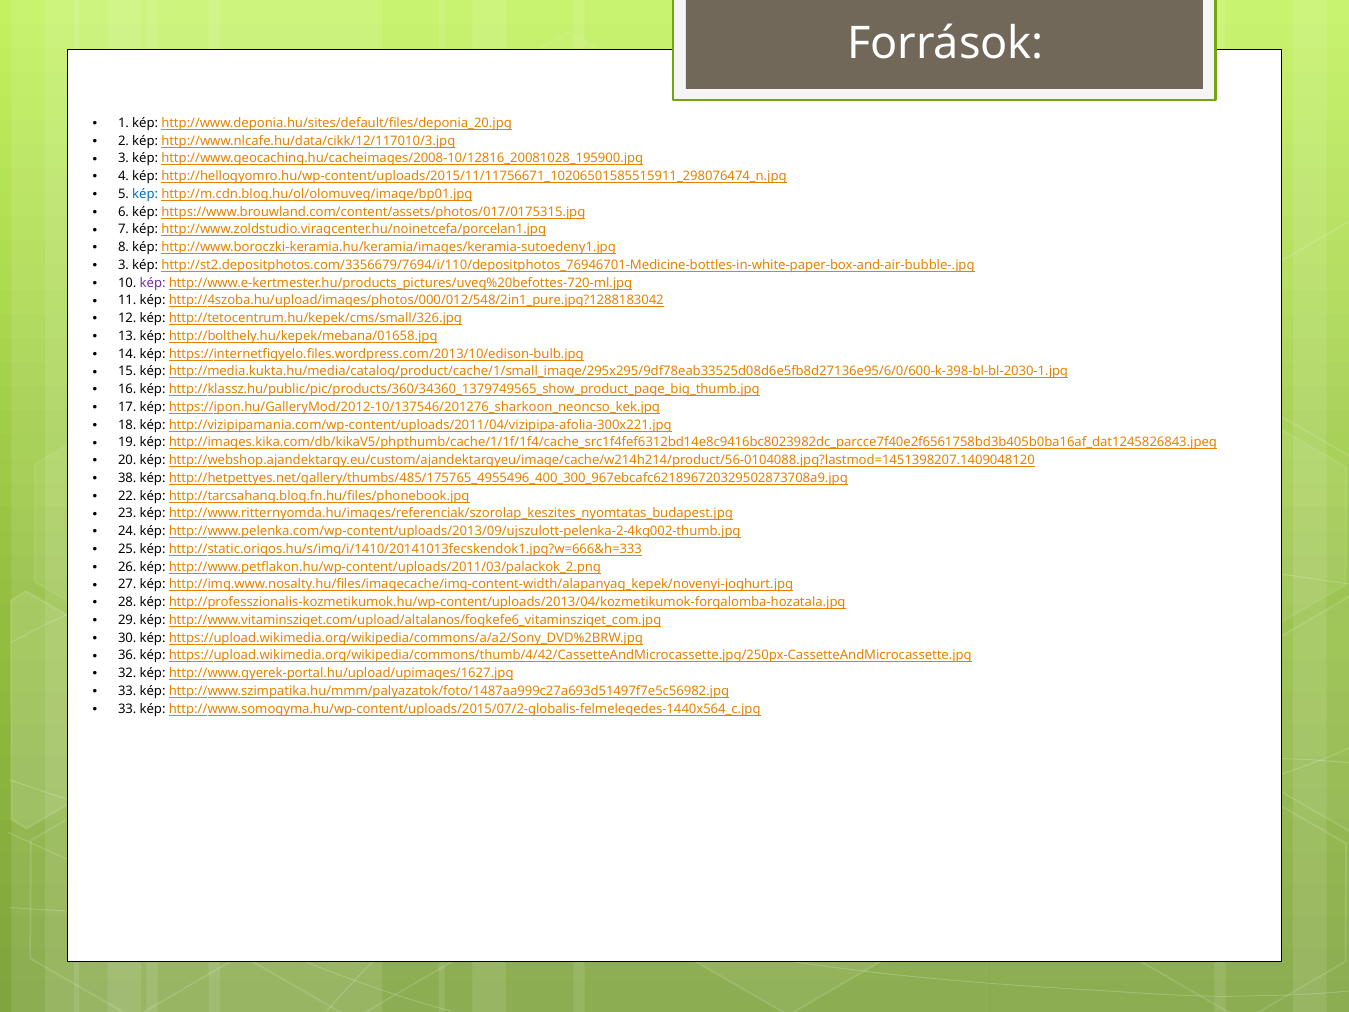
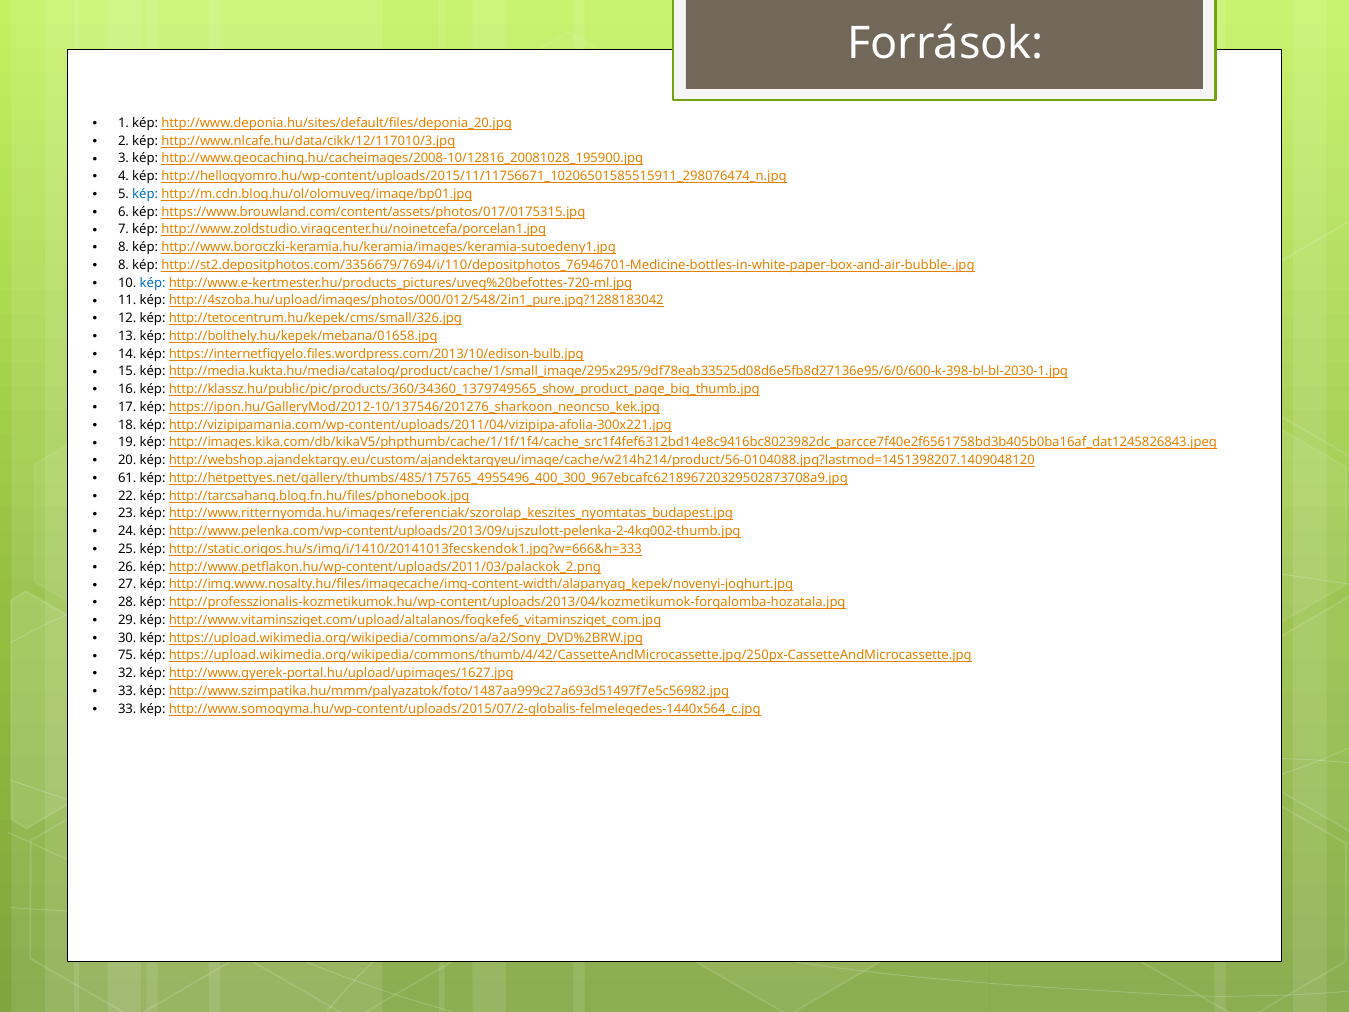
3: 3 -> 8 (124, 265)
kép colour: purple -> blue (153, 283)
38: 38 -> 61 (127, 478)
36: 36 -> 75 (127, 655)
